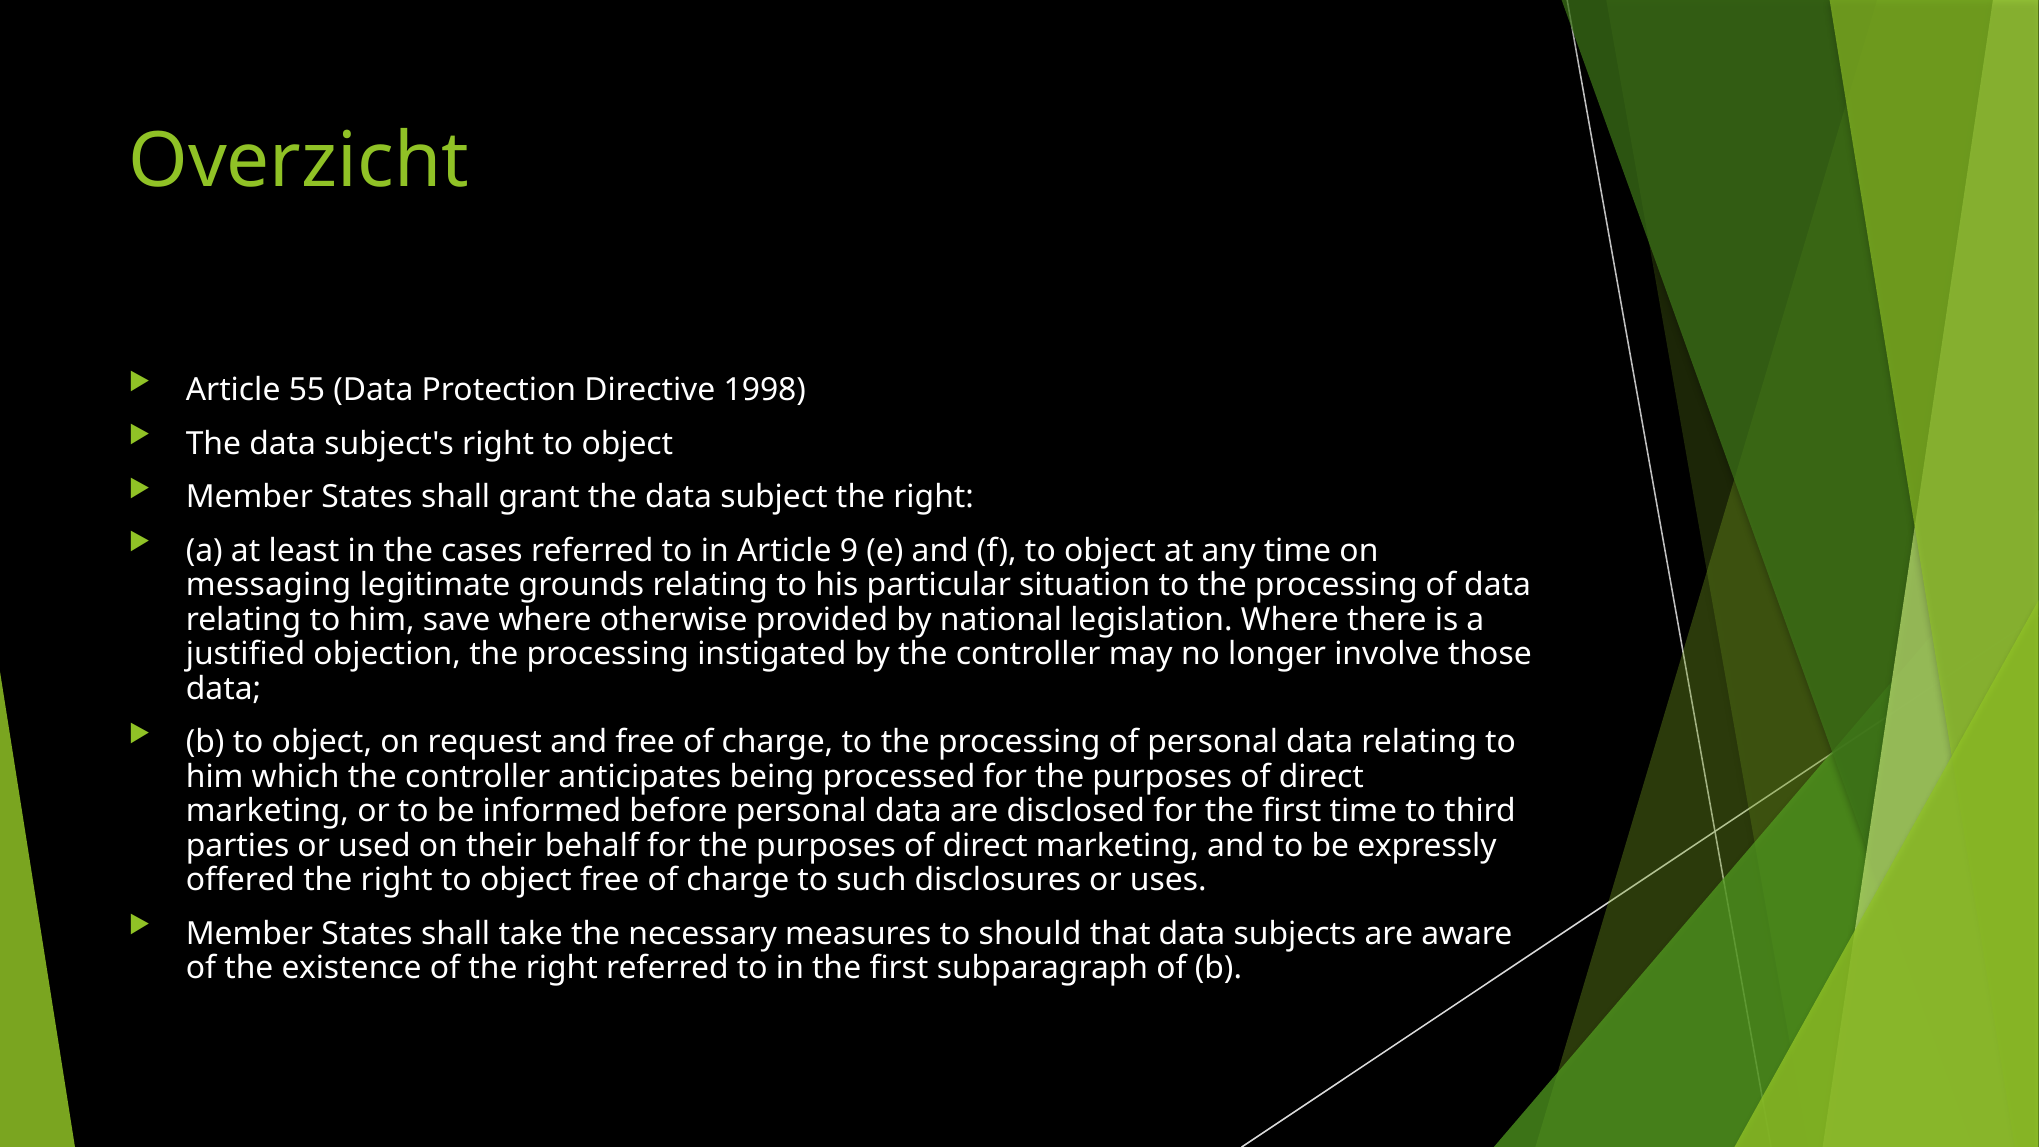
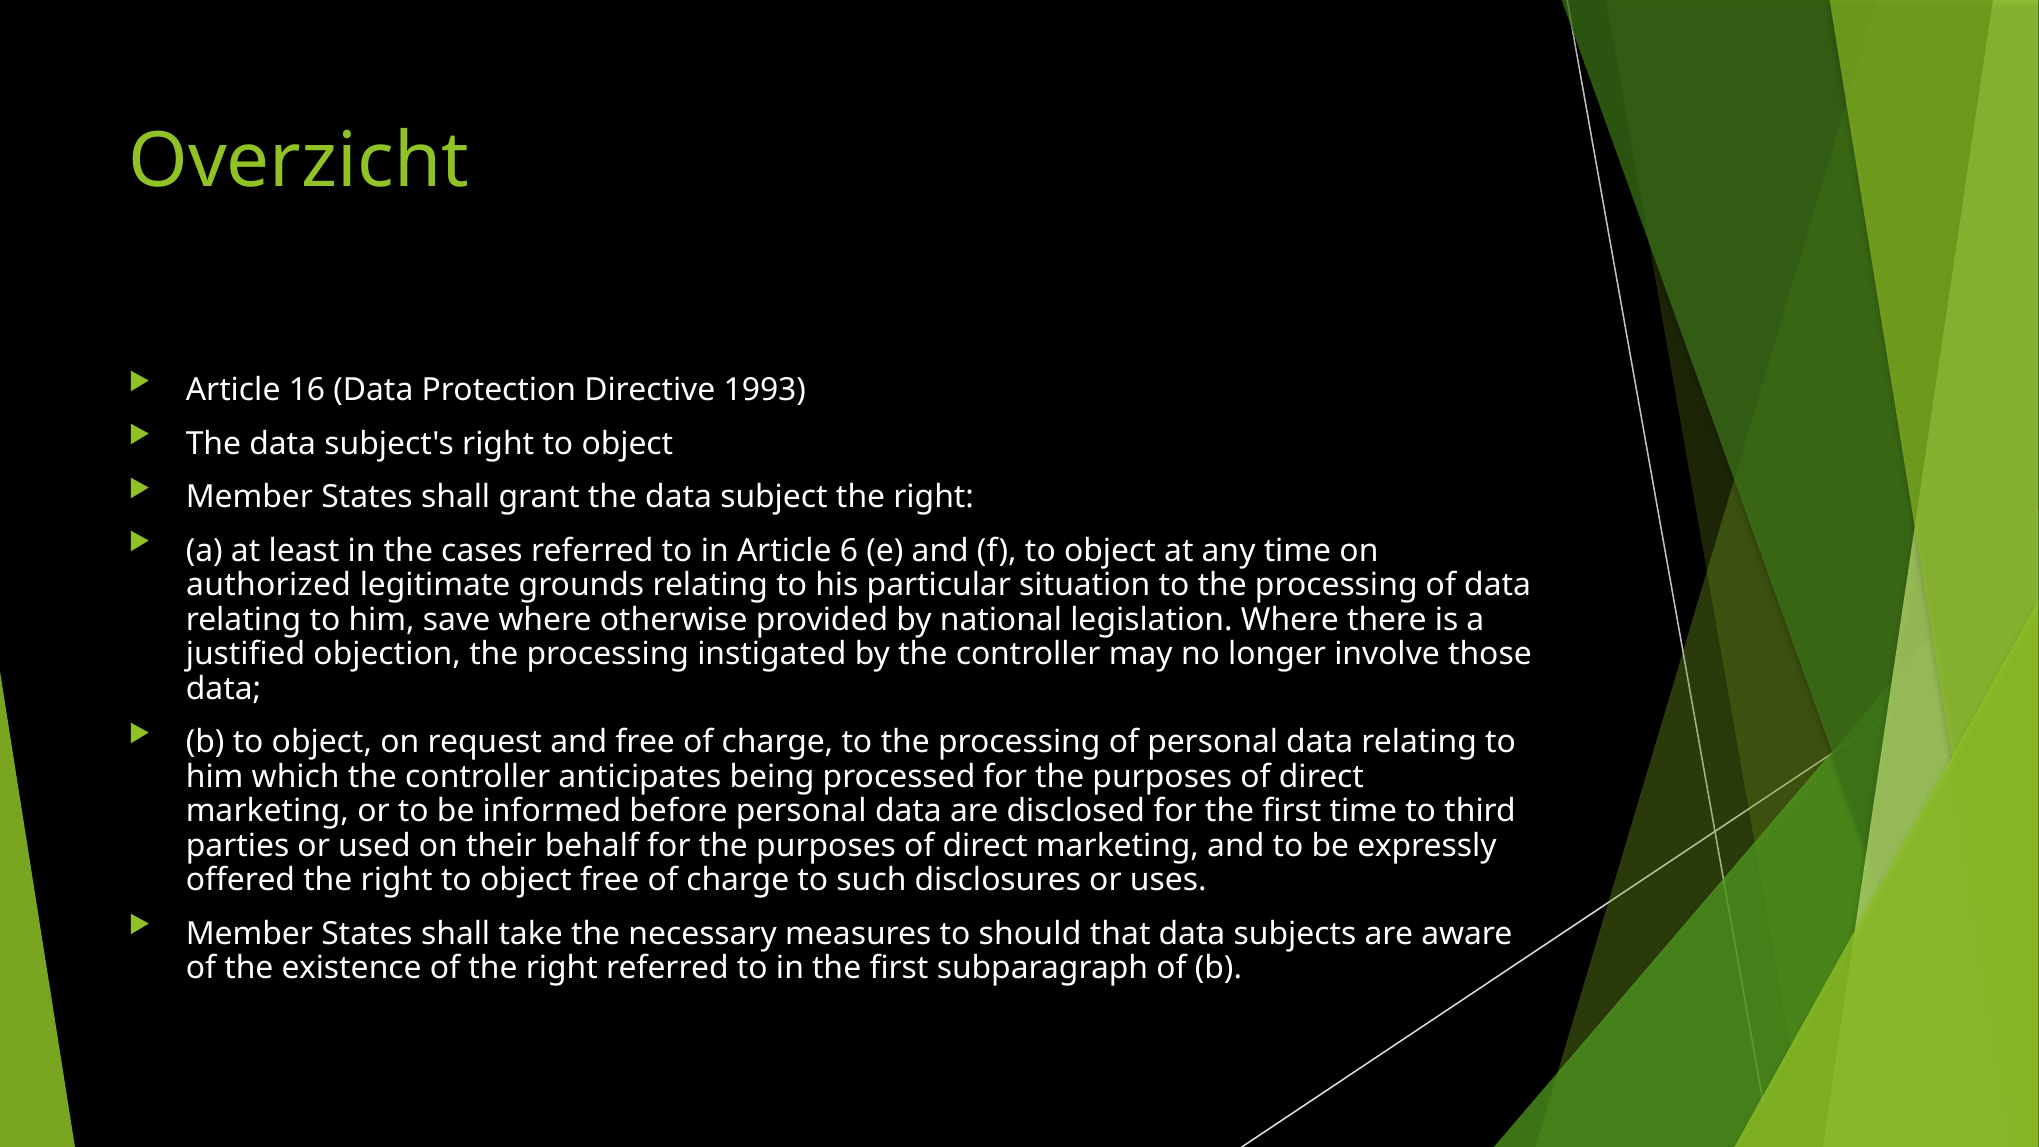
55: 55 -> 16 (307, 390)
1998: 1998 -> 1993 (765, 390)
9: 9 -> 6 (849, 551)
messaging: messaging -> authorized (269, 585)
